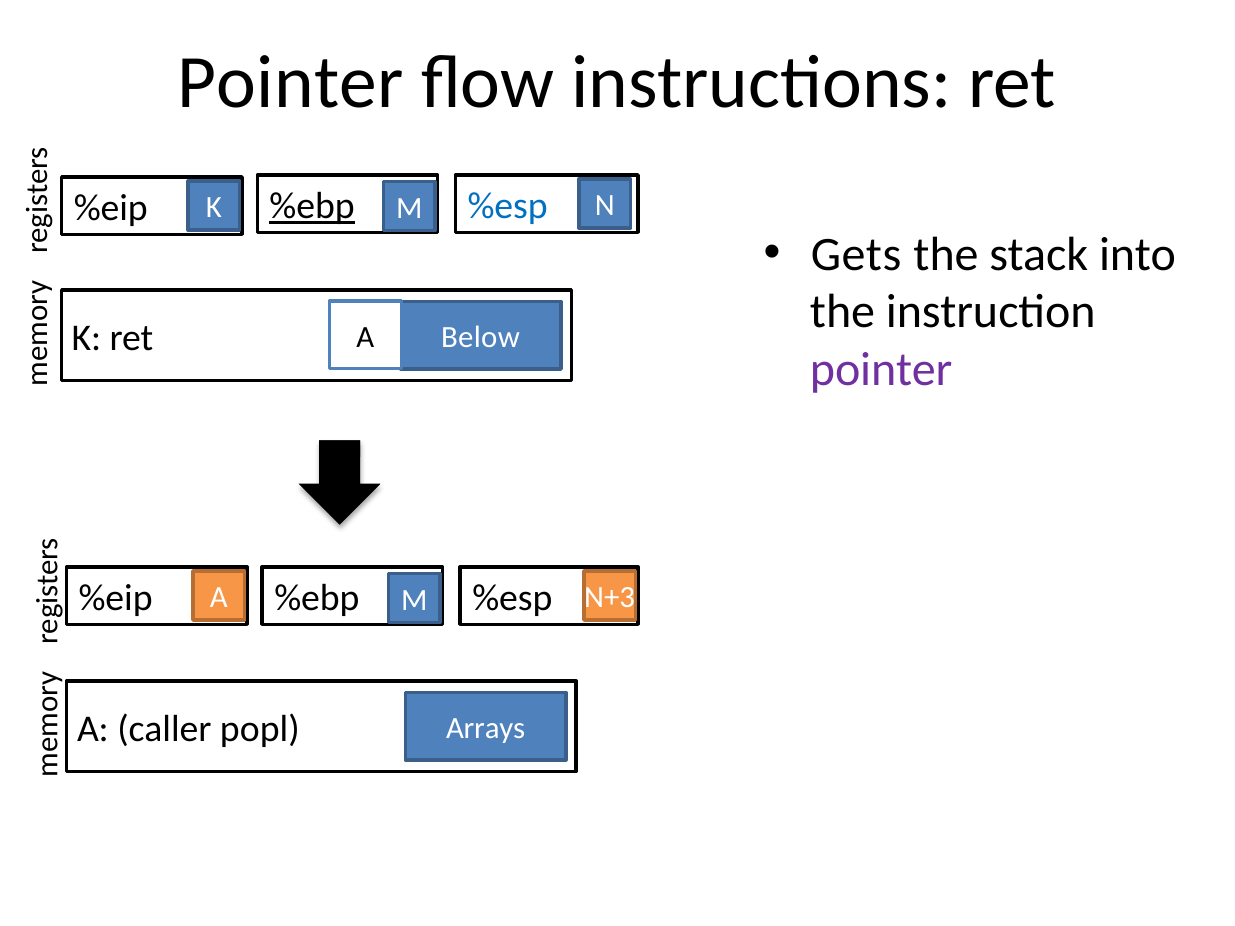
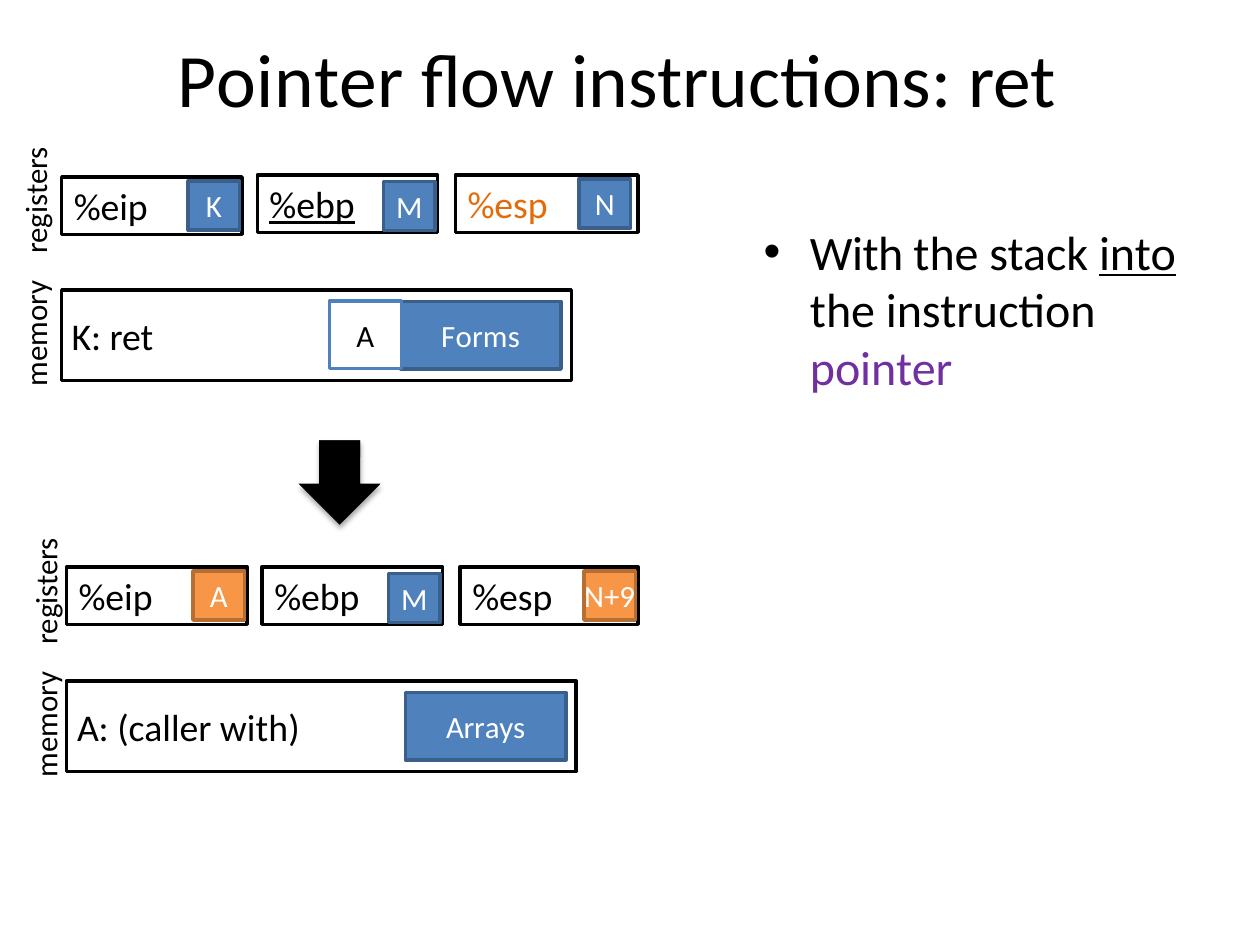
%esp colour: blue -> orange (508, 206)
Gets: Gets -> With (857, 254)
into underline: none -> present (1137, 254)
Below: Below -> Forms (481, 338)
N+3: N+3 -> N+9 (610, 598)
caller popl: popl -> with (260, 729)
